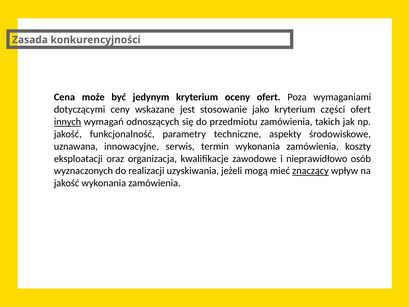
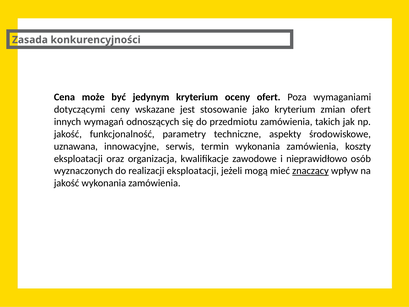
części: części -> zmian (333, 109)
innych underline: present -> none (67, 122)
realizacji uzyskiwania: uzyskiwania -> eksploatacji (193, 171)
